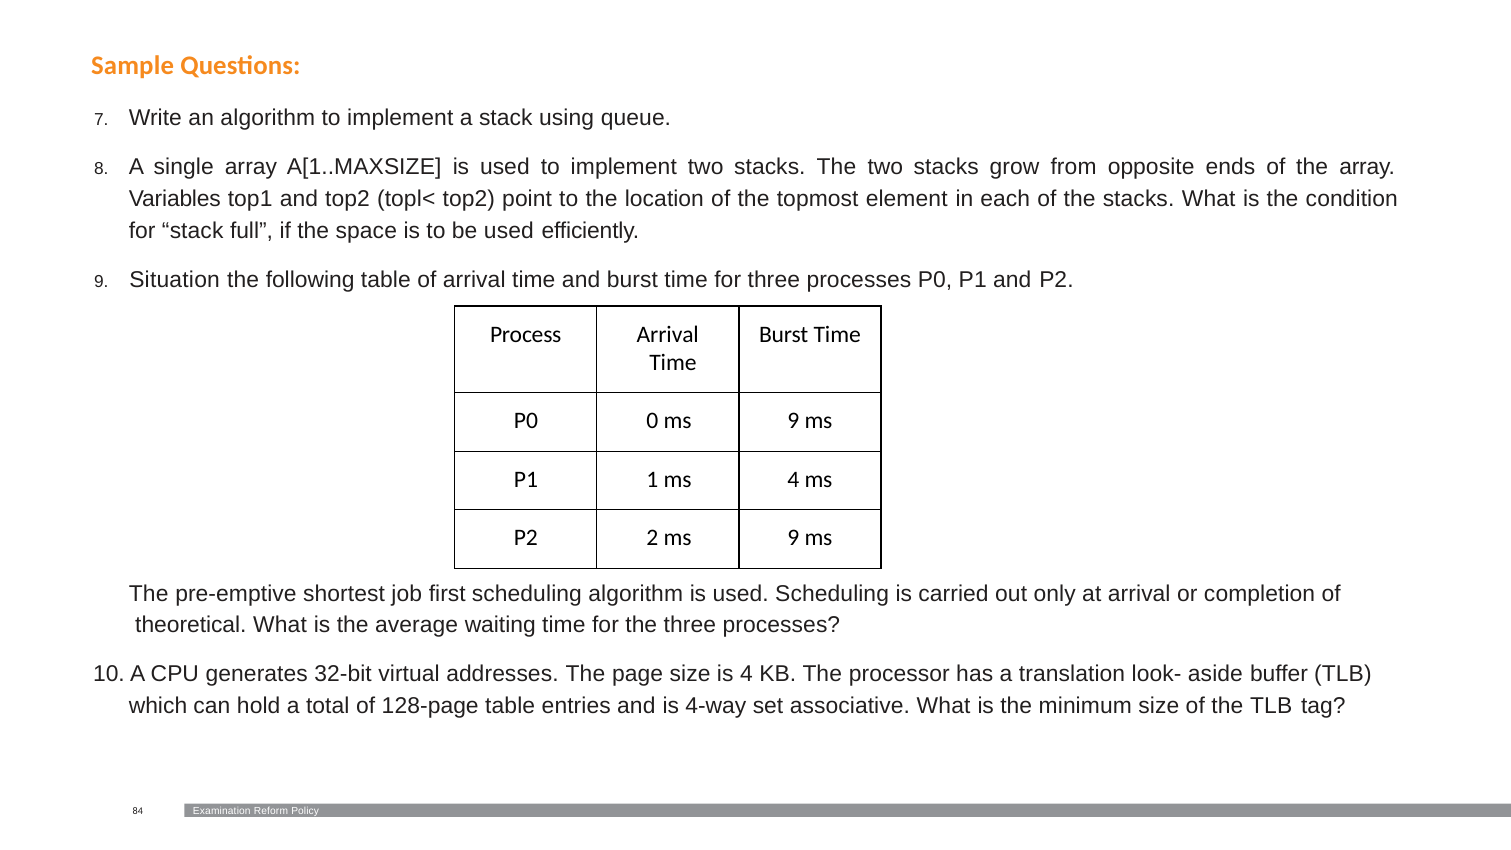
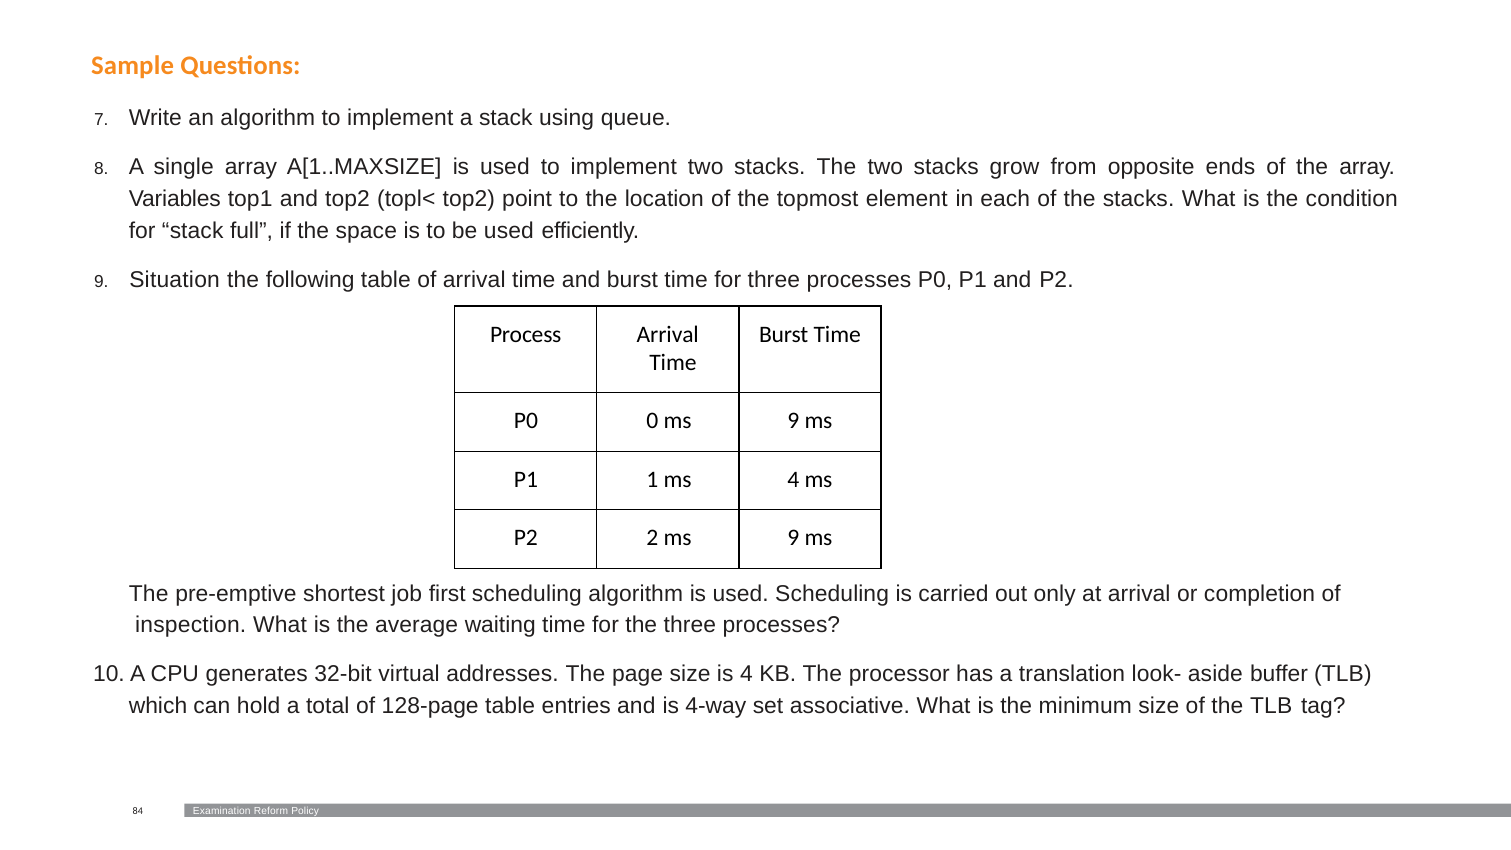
theoretical: theoretical -> inspection (191, 625)
